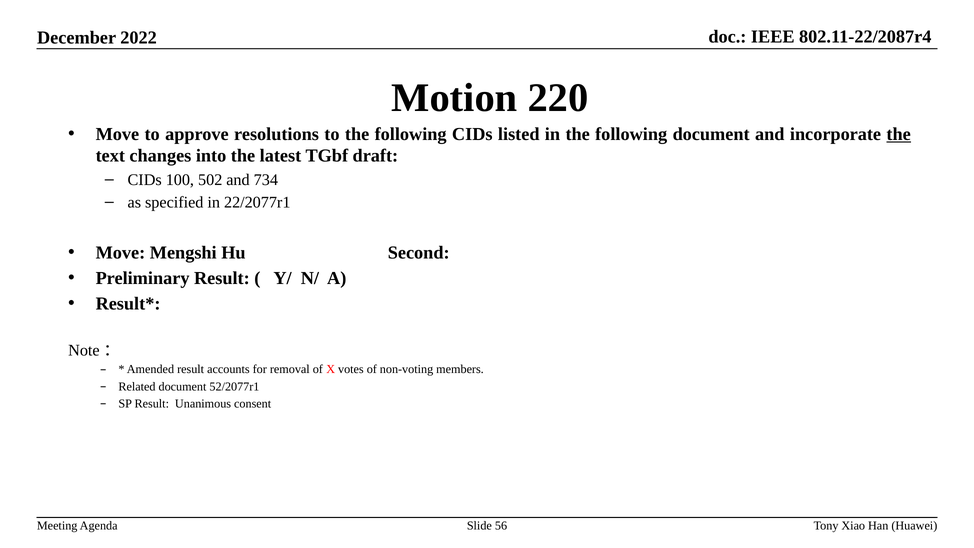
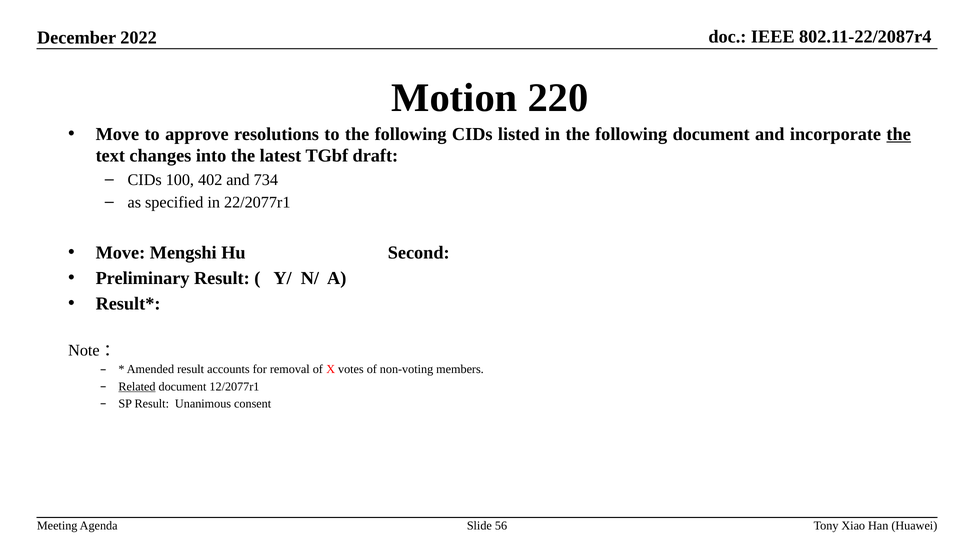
502: 502 -> 402 (210, 180)
Related underline: none -> present (137, 386)
52/2077r1: 52/2077r1 -> 12/2077r1 (234, 386)
